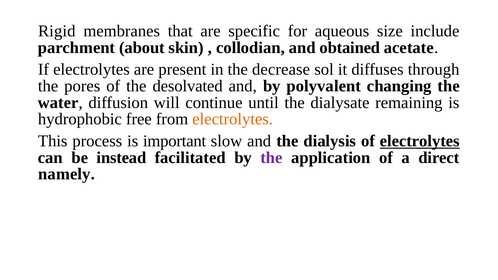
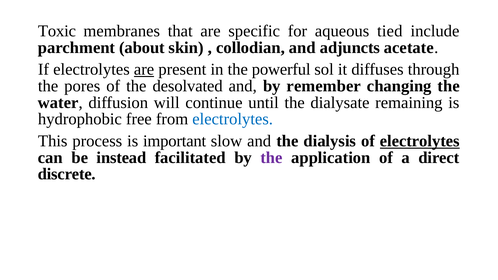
Rigid: Rigid -> Toxic (57, 31)
size: size -> tied (390, 31)
obtained: obtained -> adjuncts (350, 48)
are underline: none -> present (144, 69)
decrease: decrease -> powerful (281, 69)
polyvalent: polyvalent -> remember (324, 86)
electrolytes colour: orange -> blue (233, 119)
namely: namely -> discrete (67, 174)
